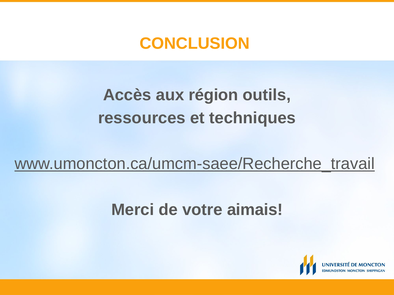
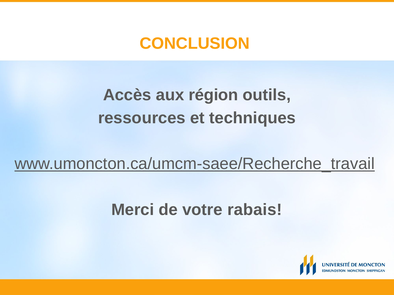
aimais: aimais -> rabais (255, 210)
